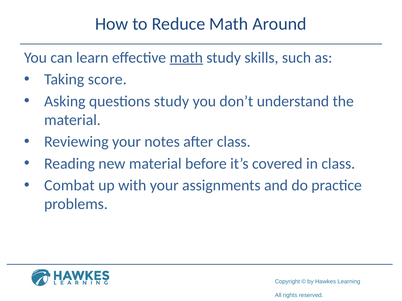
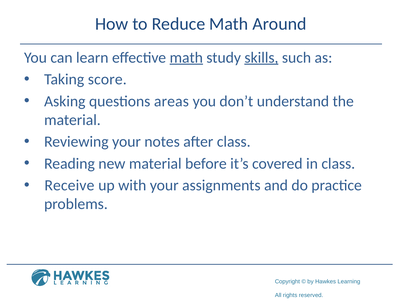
skills underline: none -> present (261, 58)
questions study: study -> areas (171, 101)
Combat: Combat -> Receive (69, 186)
